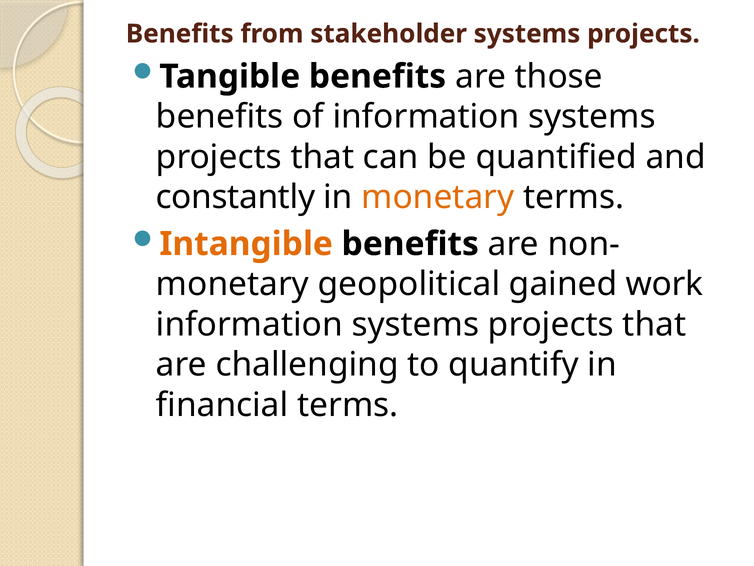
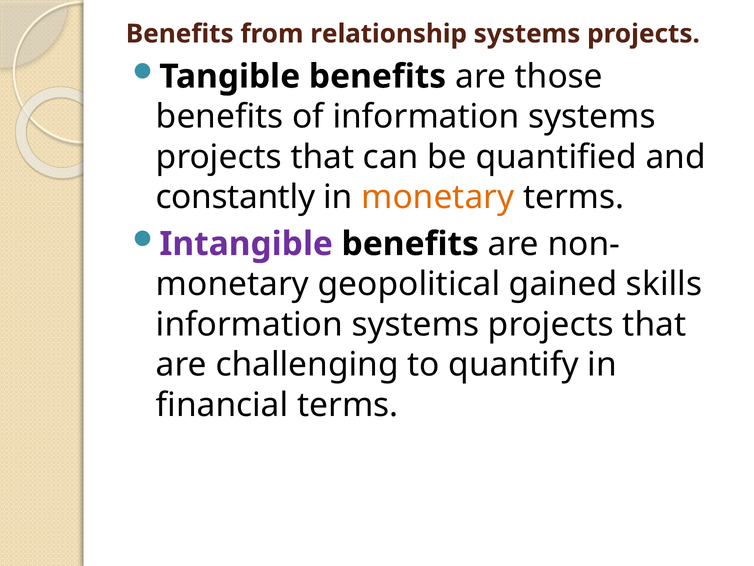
stakeholder: stakeholder -> relationship (389, 34)
Intangible colour: orange -> purple (246, 244)
work: work -> skills (664, 284)
